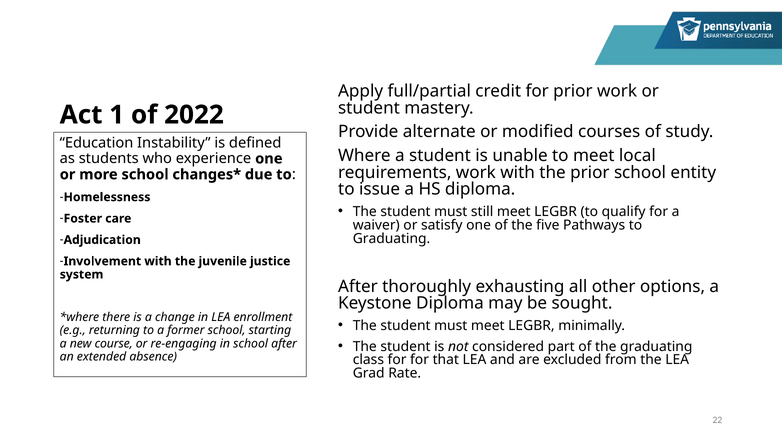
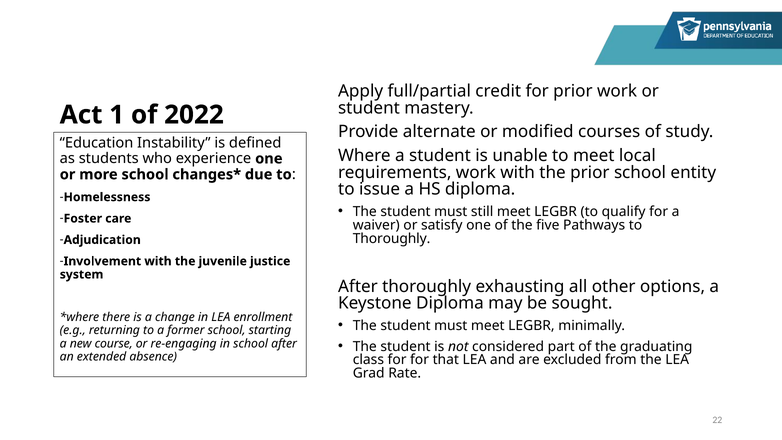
Graduating: Graduating -> Thoroughly (392, 238)
